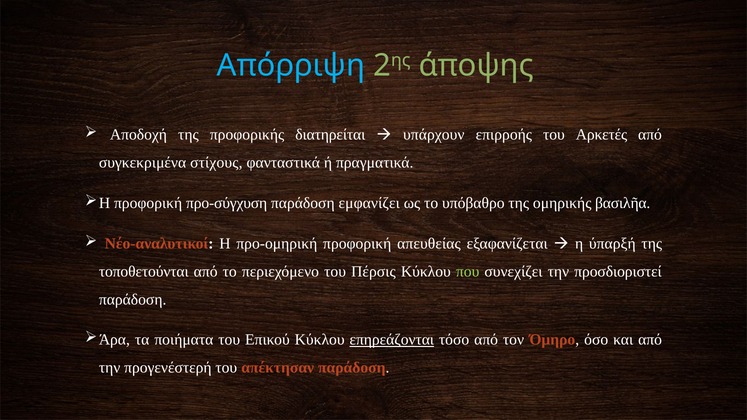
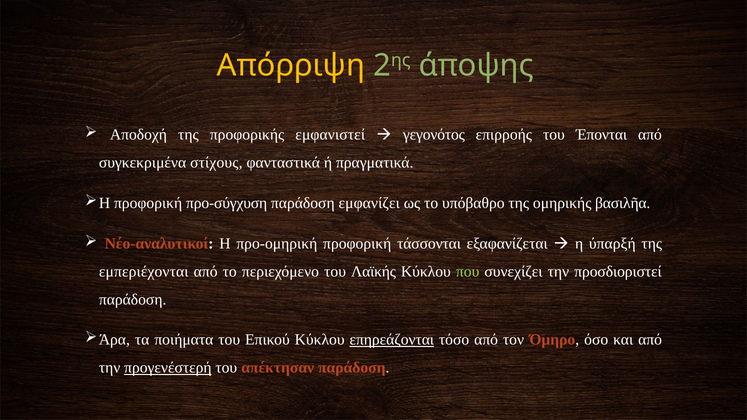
Απόρριψη colour: light blue -> yellow (291, 65)
διατηρείται: διατηρείται -> εμφανιστεί (330, 135)
υπάρχουν: υπάρχουν -> γεγονότος (434, 135)
Αρκετές: Αρκετές -> Έπονται (602, 135)
απευθείας: απευθείας -> τάσσονται (429, 244)
τοποθετούνται: τοποθετούνται -> εμπεριέχονται (144, 272)
Πέρσις: Πέρσις -> Λαϊκής (374, 272)
προγενέστερή underline: none -> present (168, 368)
